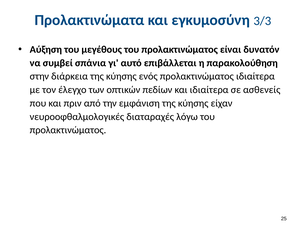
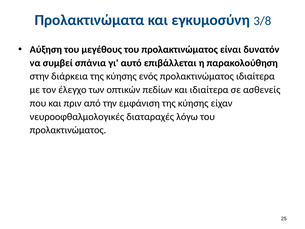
3/3: 3/3 -> 3/8 (262, 21)
